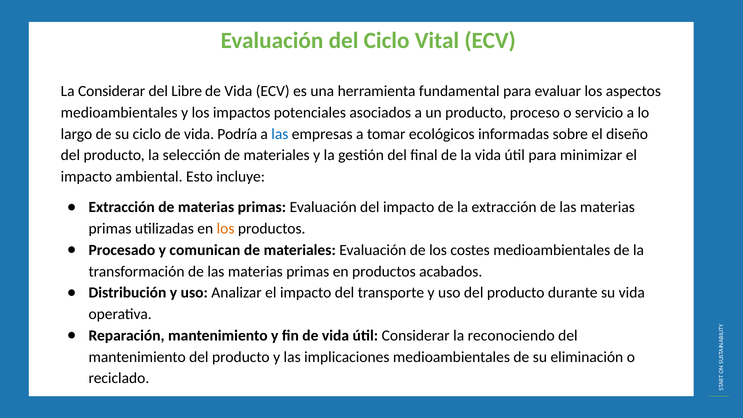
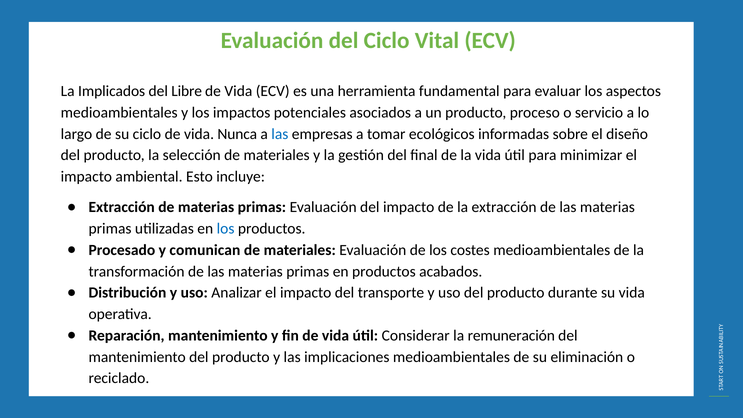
La Considerar: Considerar -> Implicados (112, 91)
Podría: Podría -> Nunca (237, 134)
los colour: orange -> blue (226, 229)
reconociendo: reconociendo -> remuneración (511, 335)
